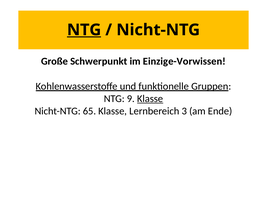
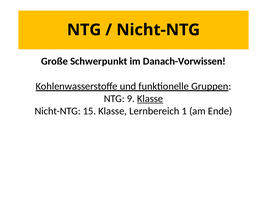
NTG underline: present -> none (84, 30)
Einzige-Vorwissen: Einzige-Vorwissen -> Danach-Vorwissen (184, 61)
65: 65 -> 15 (89, 111)
3: 3 -> 1 (184, 111)
